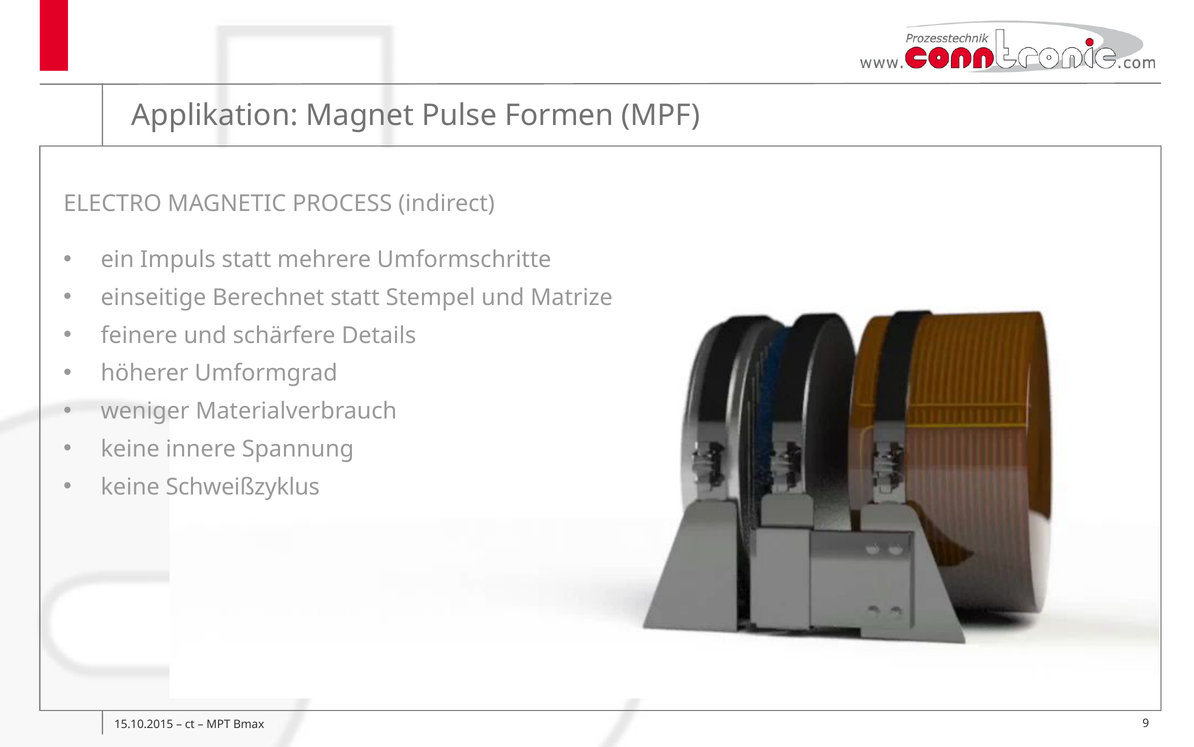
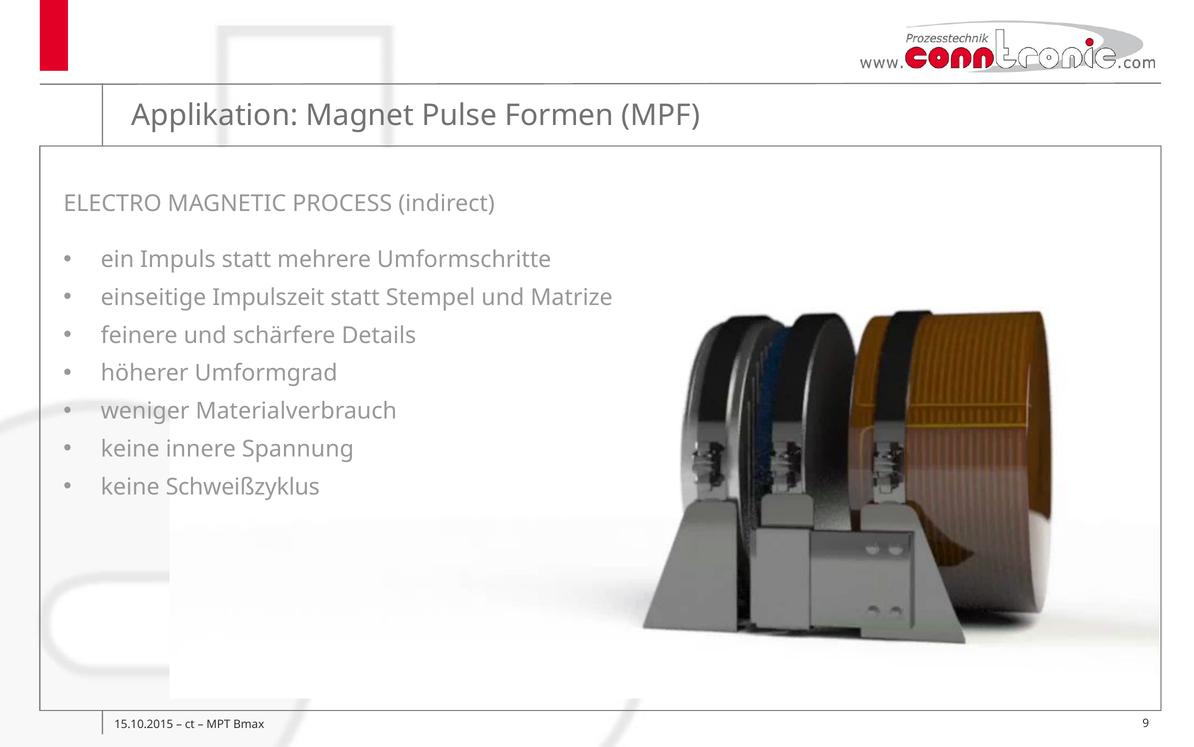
Berechnet: Berechnet -> Impulszeit (268, 297)
